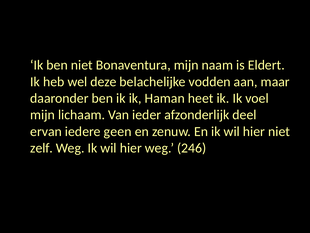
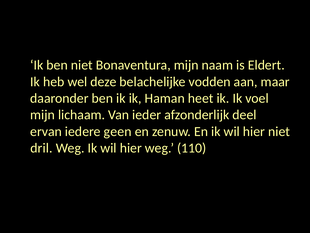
zelf: zelf -> dril (41, 148)
246: 246 -> 110 (192, 148)
